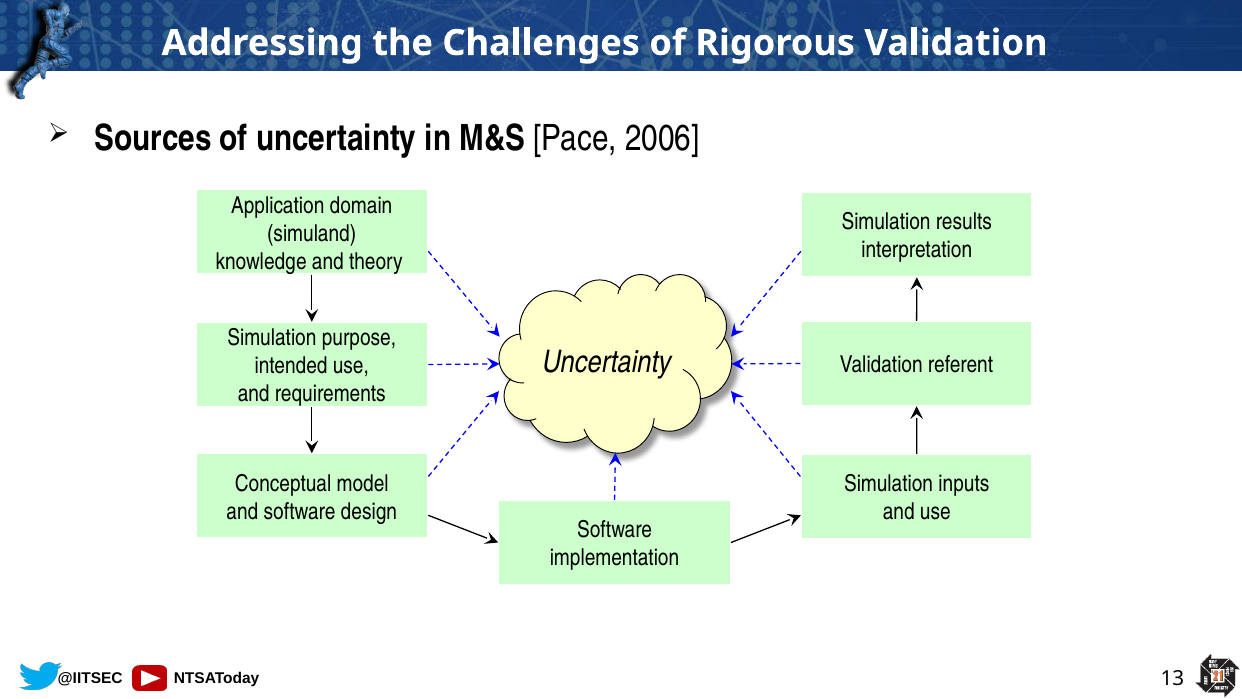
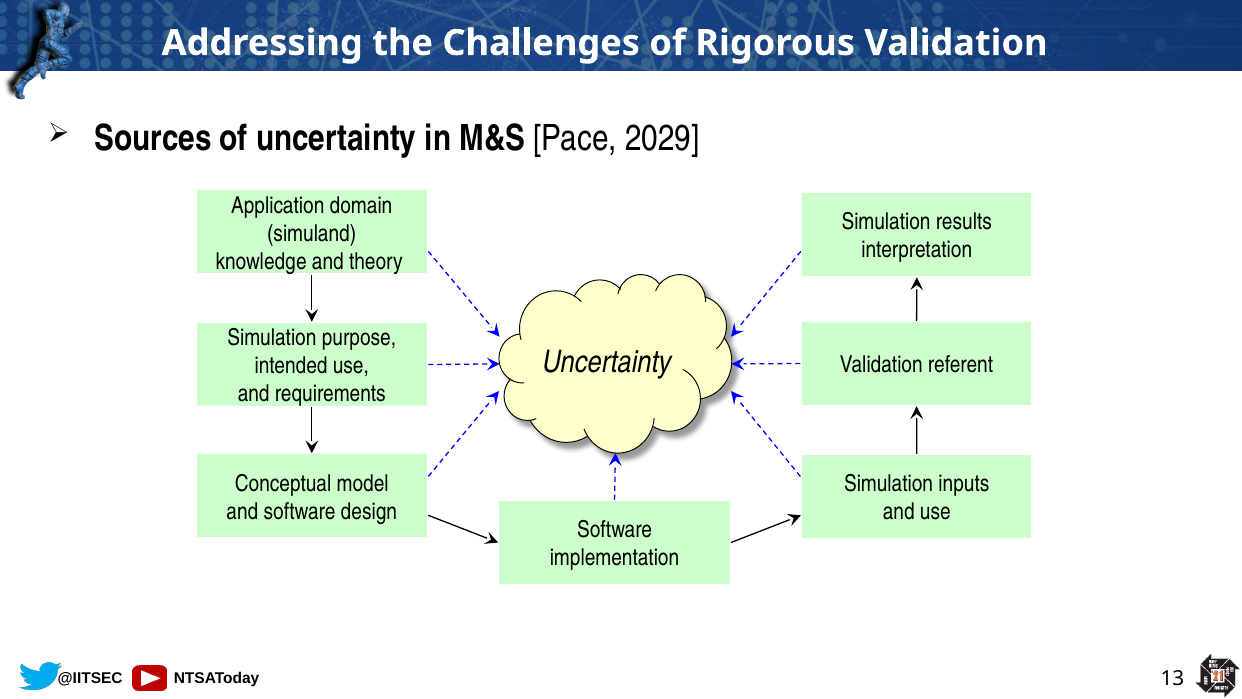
2006: 2006 -> 2029 (662, 139)
